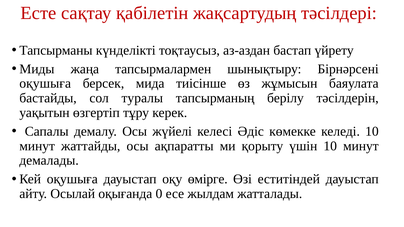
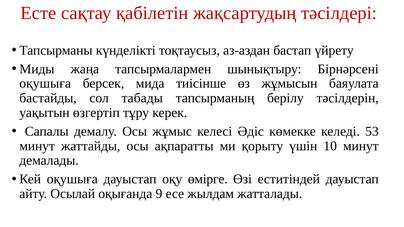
туралы: туралы -> табады (142, 98)
жүйелі: жүйелі -> жұмыс (172, 132)
келеді 10: 10 -> 53 (372, 132)
0: 0 -> 9 (159, 194)
